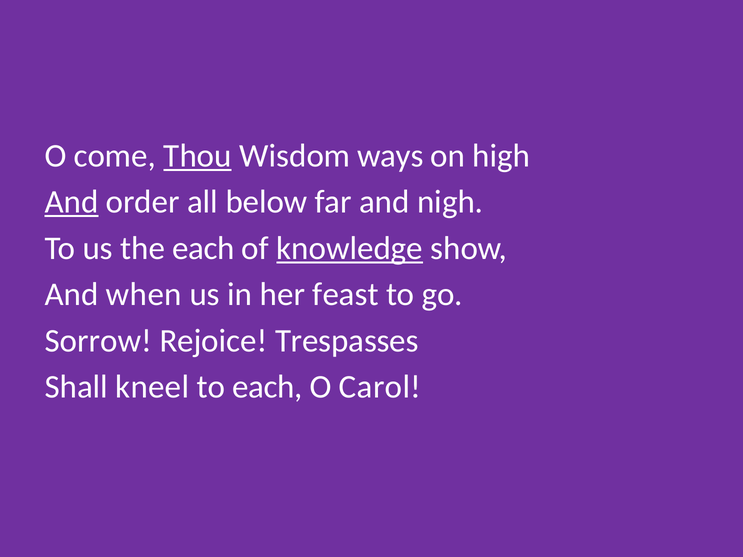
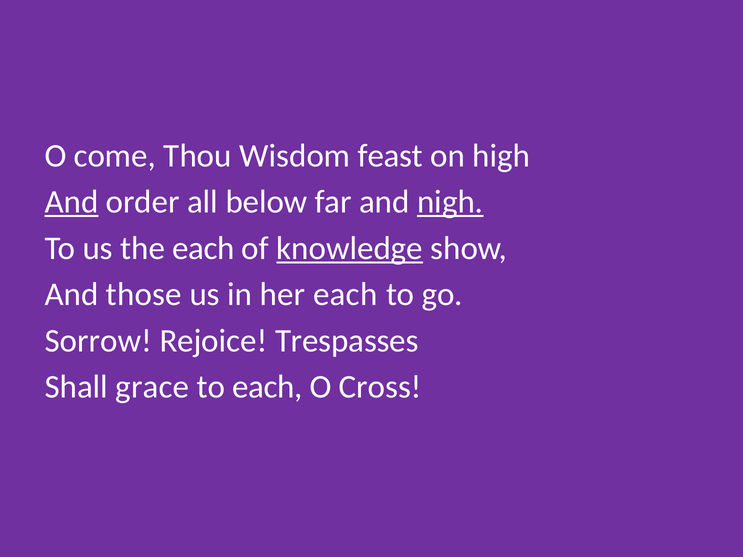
Thou underline: present -> none (198, 156)
ways: ways -> feast (390, 156)
nigh underline: none -> present (450, 202)
when: when -> those (144, 295)
her feast: feast -> each (345, 295)
kneel: kneel -> grace (152, 387)
Carol: Carol -> Cross (380, 387)
